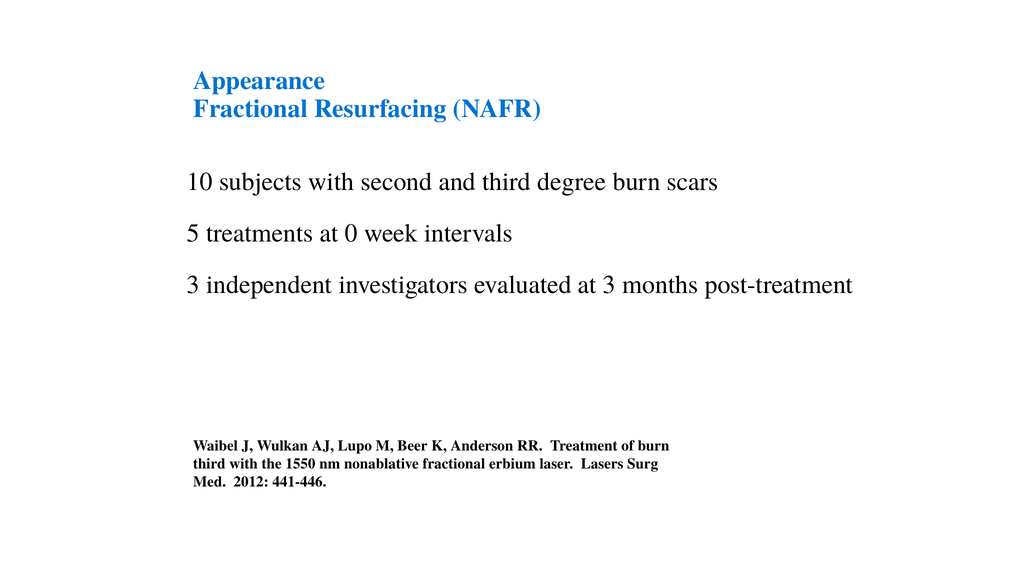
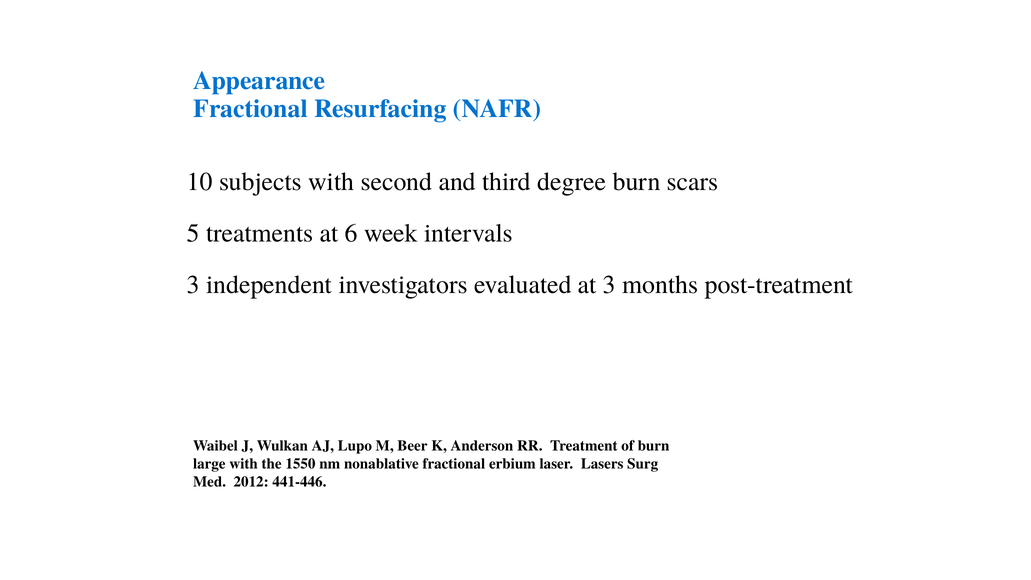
0: 0 -> 6 (351, 233)
third: third -> large (209, 464)
